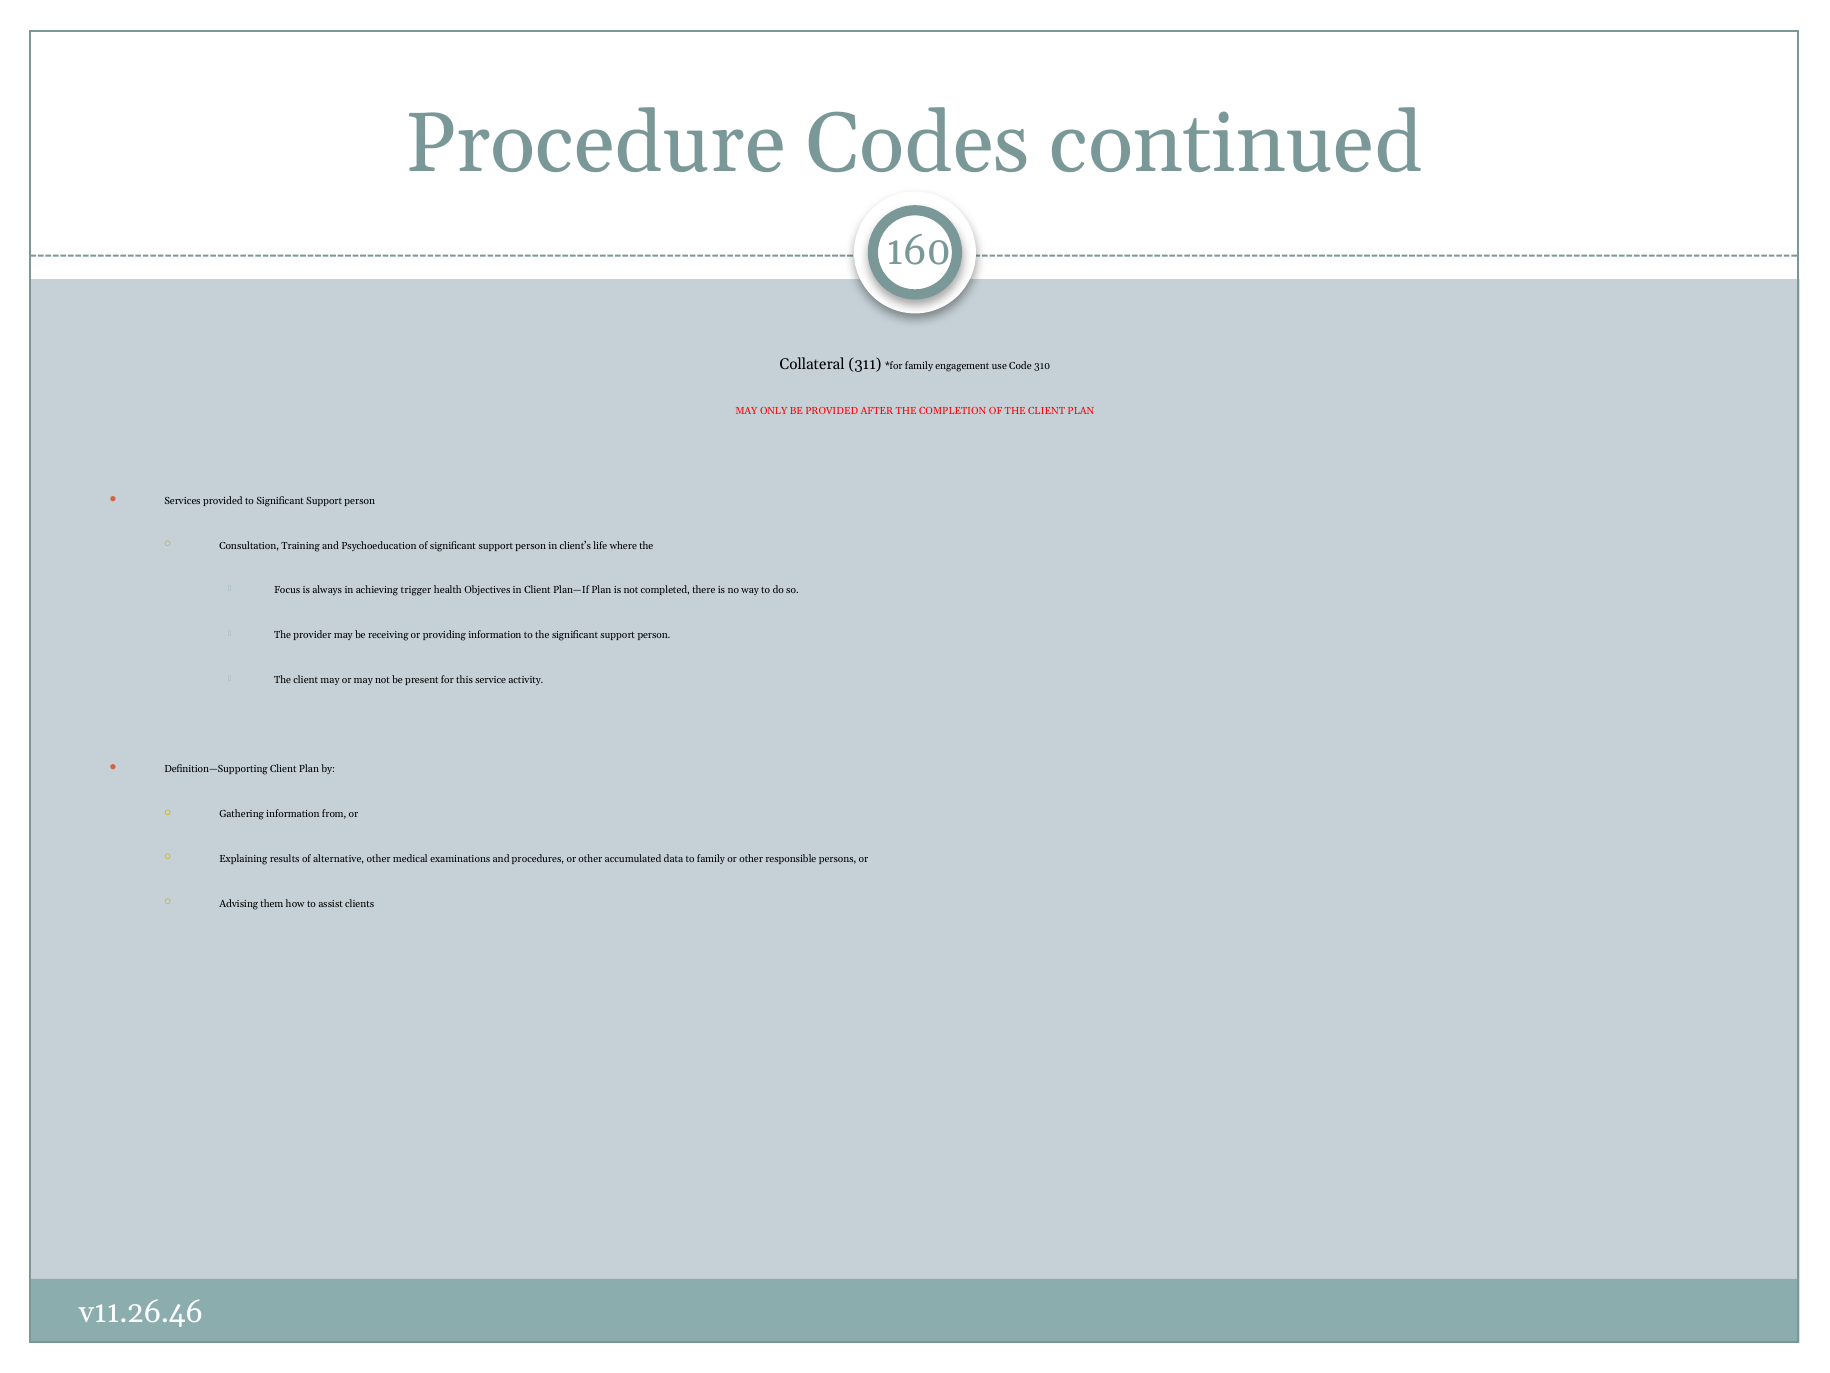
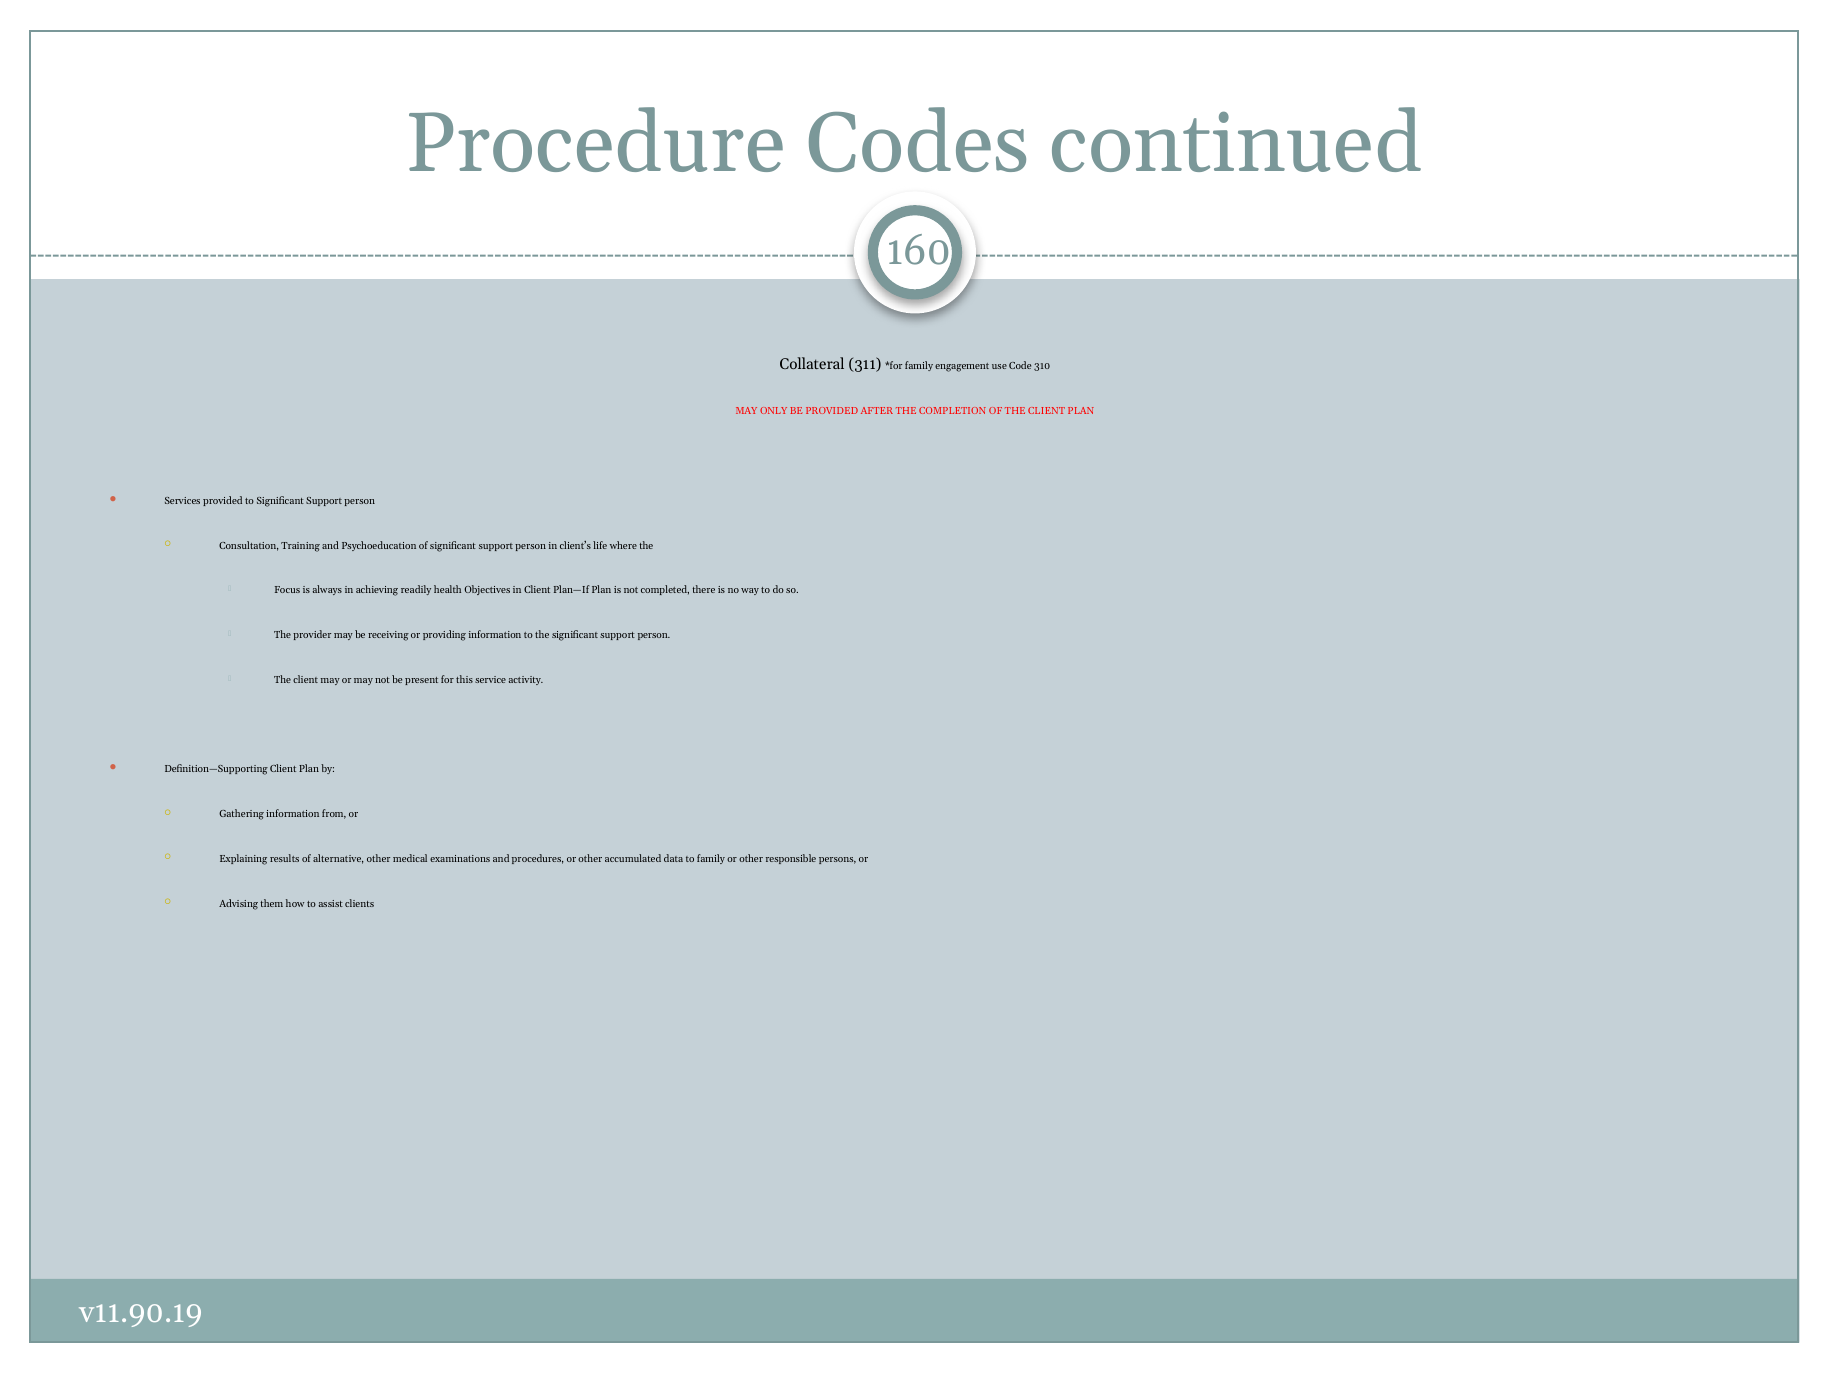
trigger: trigger -> readily (416, 590)
v11.26.46: v11.26.46 -> v11.90.19 (141, 1312)
